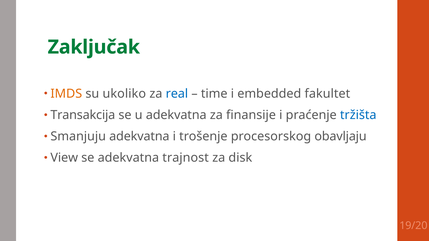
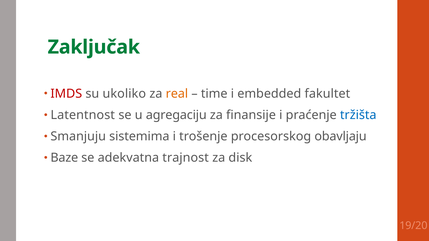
IMDS colour: orange -> red (66, 94)
real colour: blue -> orange (177, 94)
Transakcija: Transakcija -> Latentnost (83, 115)
u adekvatna: adekvatna -> agregaciju (176, 115)
Smanjuju adekvatna: adekvatna -> sistemima (139, 137)
View: View -> Baze (64, 158)
